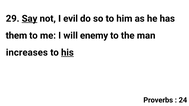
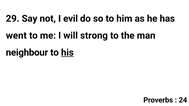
Say underline: present -> none (30, 19)
them: them -> went (16, 36)
enemy: enemy -> strong (94, 36)
increases: increases -> neighbour (27, 53)
